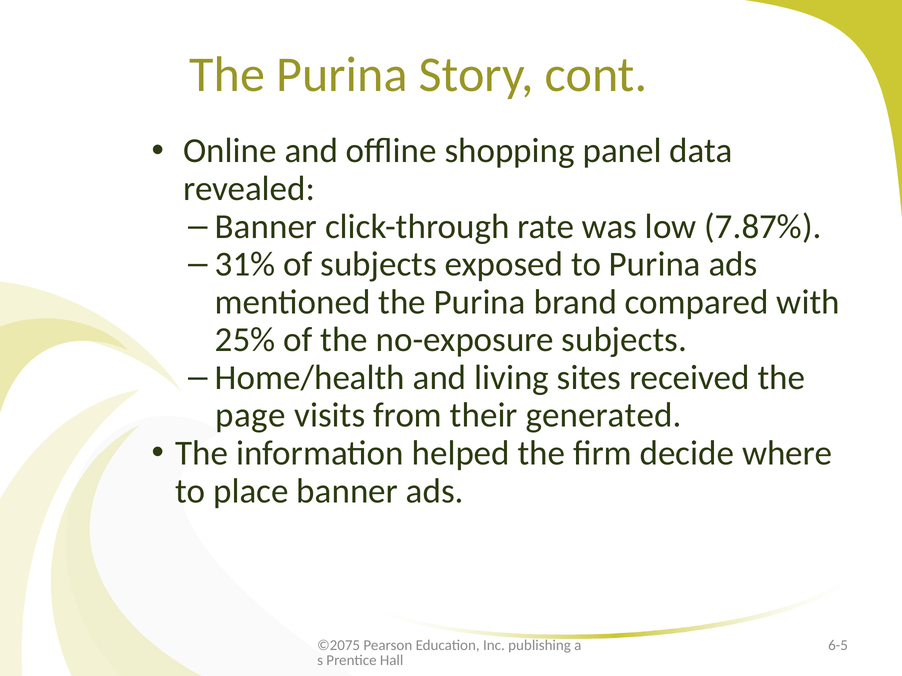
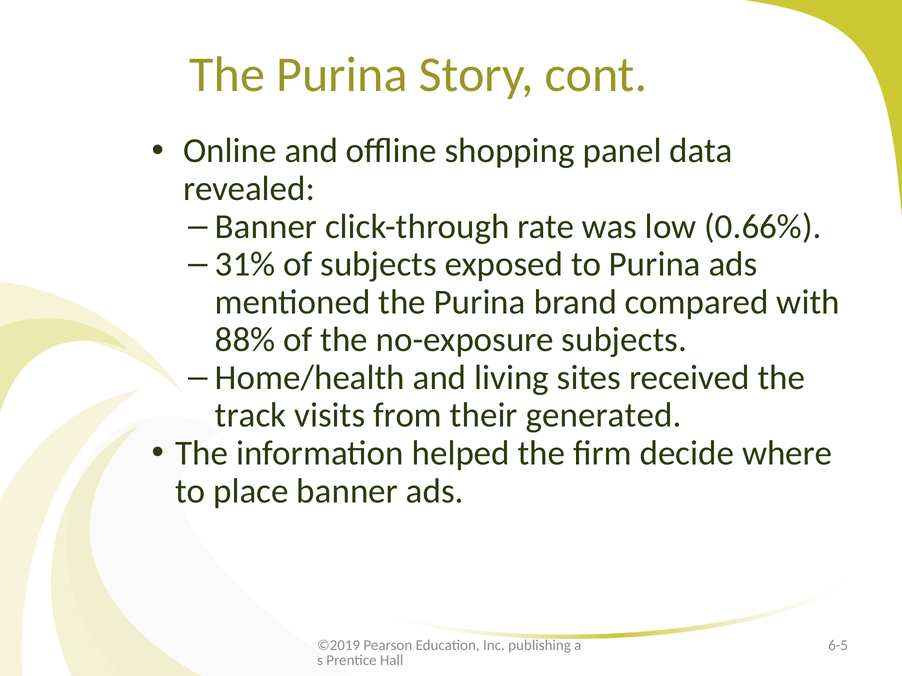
7.87%: 7.87% -> 0.66% (763, 227)
25%: 25% -> 88% (245, 340)
page: page -> track (251, 416)
©2075: ©2075 -> ©2019 (339, 646)
